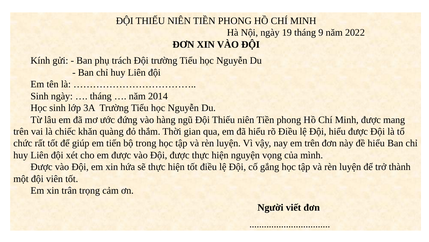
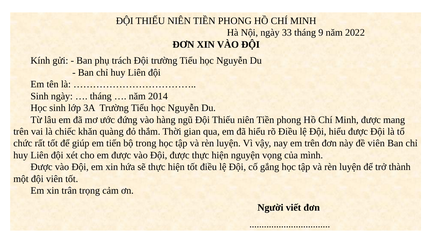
19: 19 -> 33 (287, 33)
đề hiểu: hiểu -> viên (376, 143)
